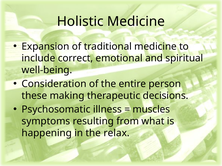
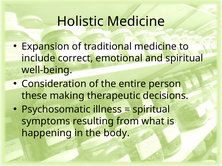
muscles: muscles -> spiritual (151, 110)
relax: relax -> body (117, 133)
